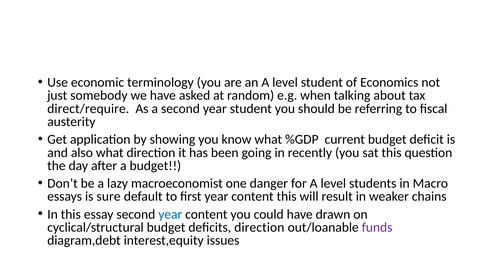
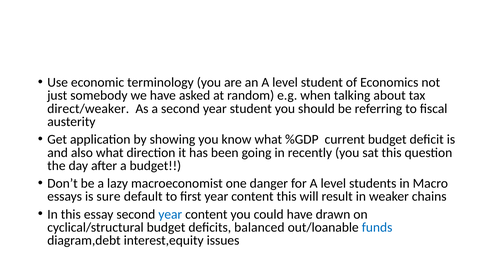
direct/require: direct/require -> direct/weaker (88, 109)
deficits direction: direction -> balanced (259, 227)
funds colour: purple -> blue (377, 227)
